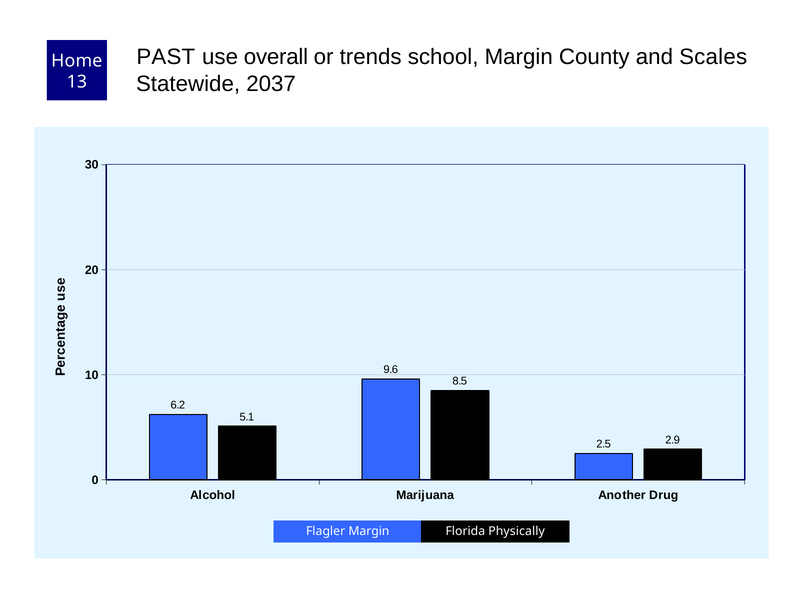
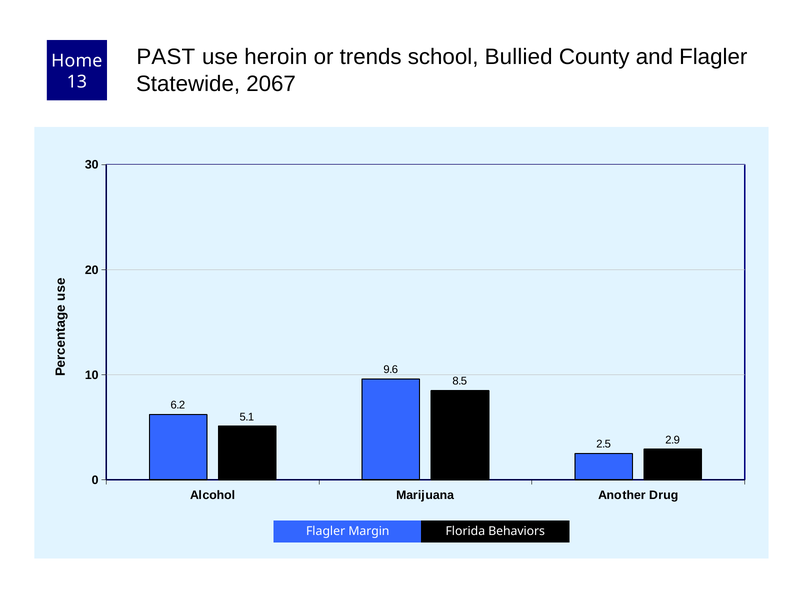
overall: overall -> heroin (276, 57)
school Margin: Margin -> Bullied (519, 57)
and Scales: Scales -> Flagler (713, 57)
2037: 2037 -> 2067 (271, 84)
Physically: Physically -> Behaviors (517, 532)
